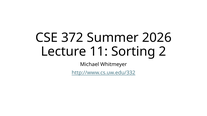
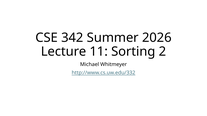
372: 372 -> 342 (72, 38)
